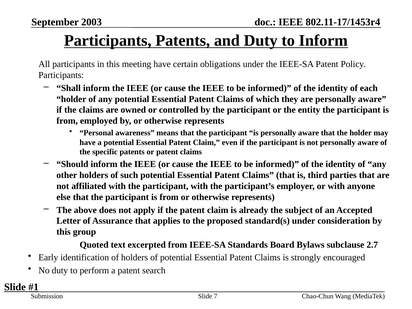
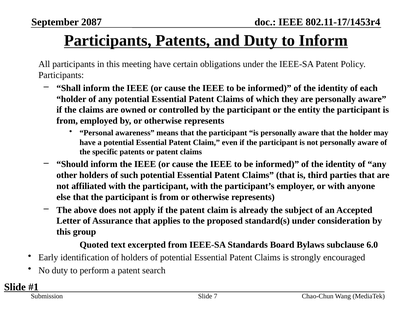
2003: 2003 -> 2087 (91, 22)
2.7: 2.7 -> 6.0 (372, 245)
